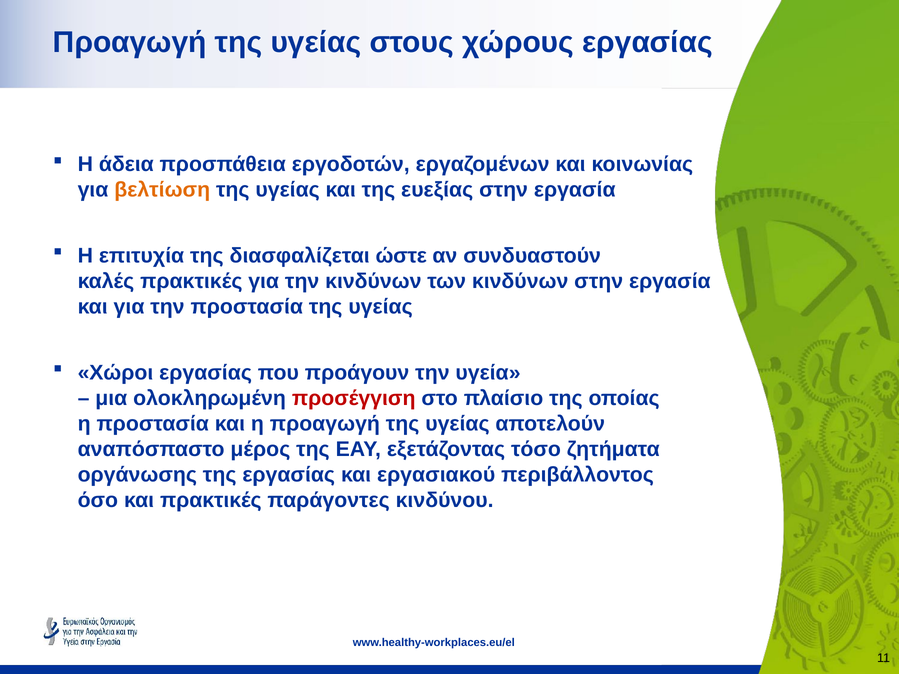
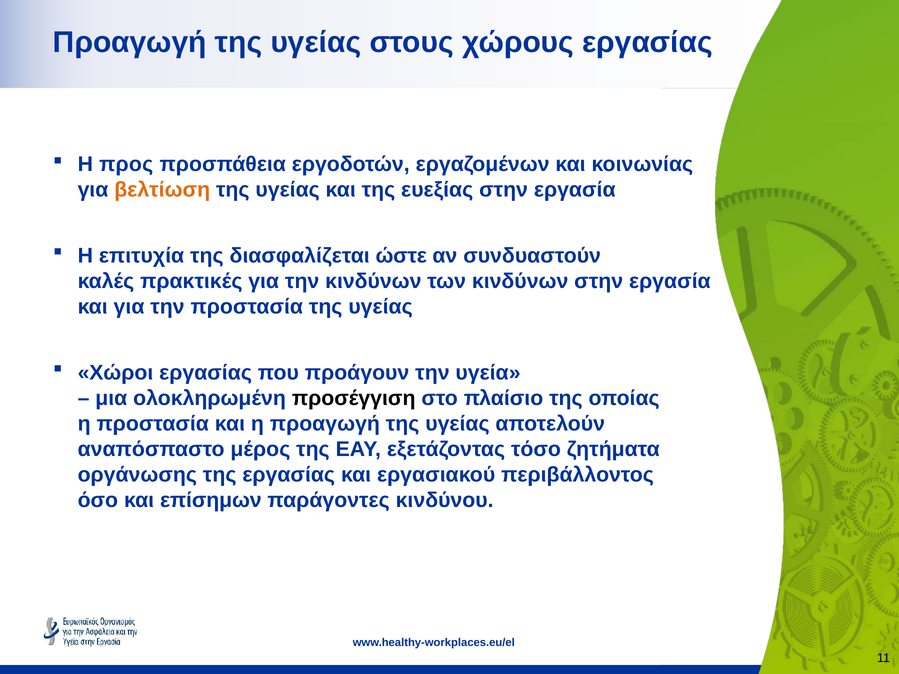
άδεια: άδεια -> προς (126, 165)
προσέγγιση colour: red -> black (354, 398)
και πρακτικές: πρακτικές -> επίσημων (211, 500)
